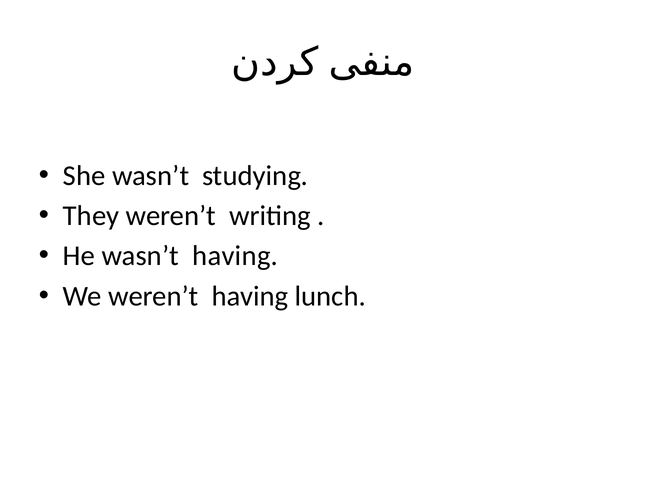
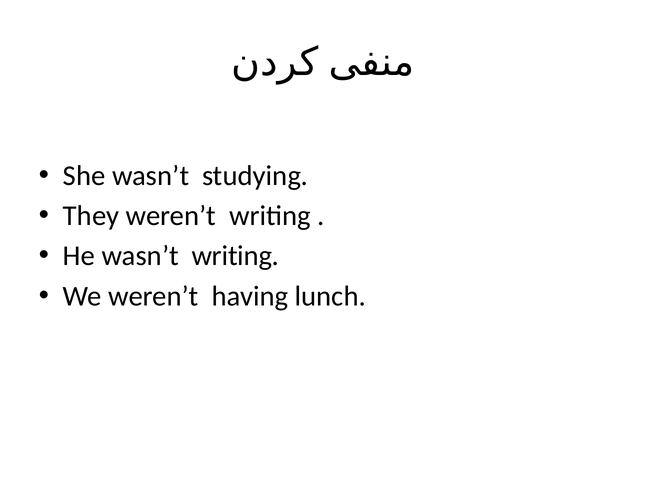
wasn’t having: having -> writing (235, 256)
